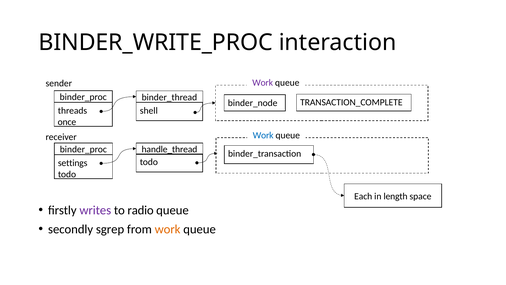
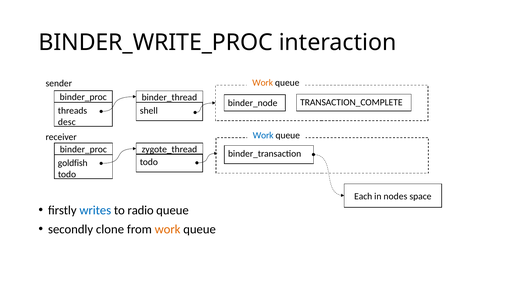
Work colour: purple -> orange (263, 83)
once: once -> desc (67, 122)
handle_thread: handle_thread -> zygote_thread (169, 149)
settings: settings -> goldfish (73, 163)
length: length -> nodes (395, 196)
writes colour: purple -> blue (95, 210)
sgrep: sgrep -> clone (110, 229)
